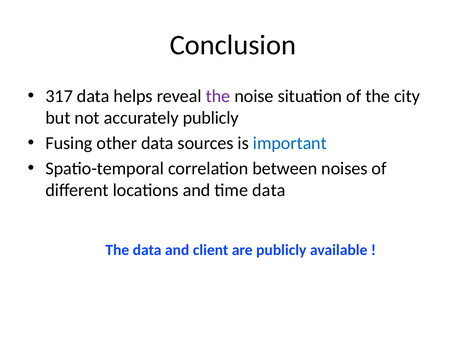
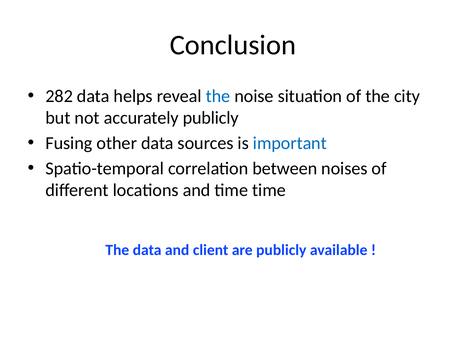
317: 317 -> 282 (59, 96)
the colour: purple -> blue (218, 96)
time data: data -> time (269, 190)
